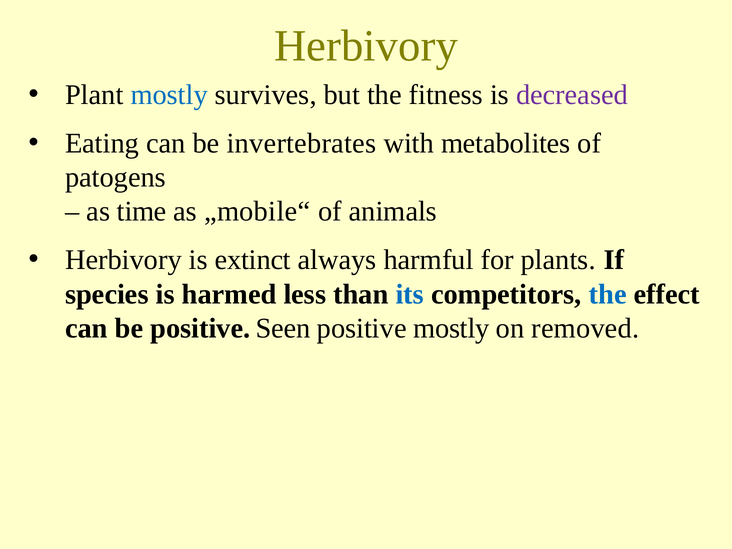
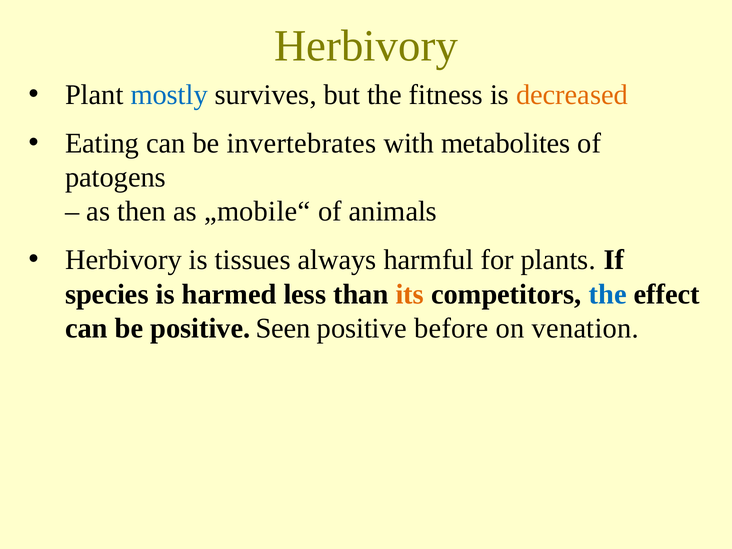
decreased colour: purple -> orange (572, 95)
time: time -> then (142, 212)
extinct: extinct -> tissues (253, 260)
its colour: blue -> orange (410, 294)
positive mostly: mostly -> before (451, 328)
removed: removed -> venation (585, 328)
